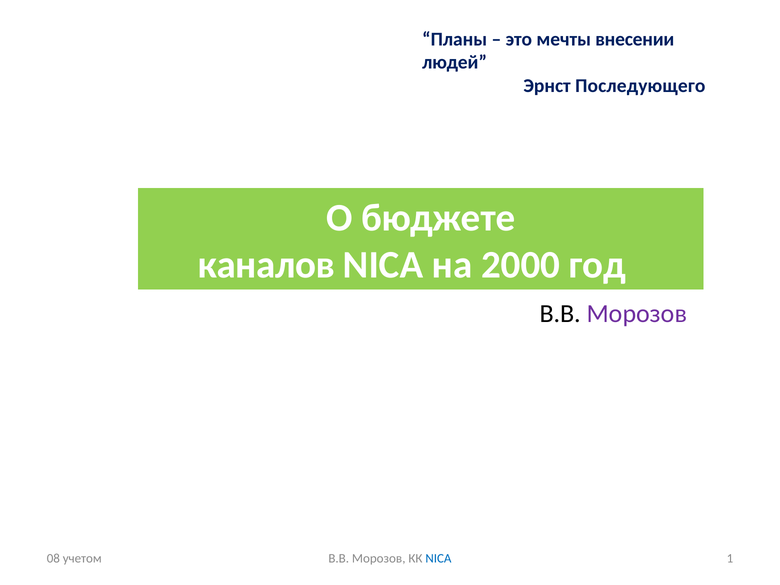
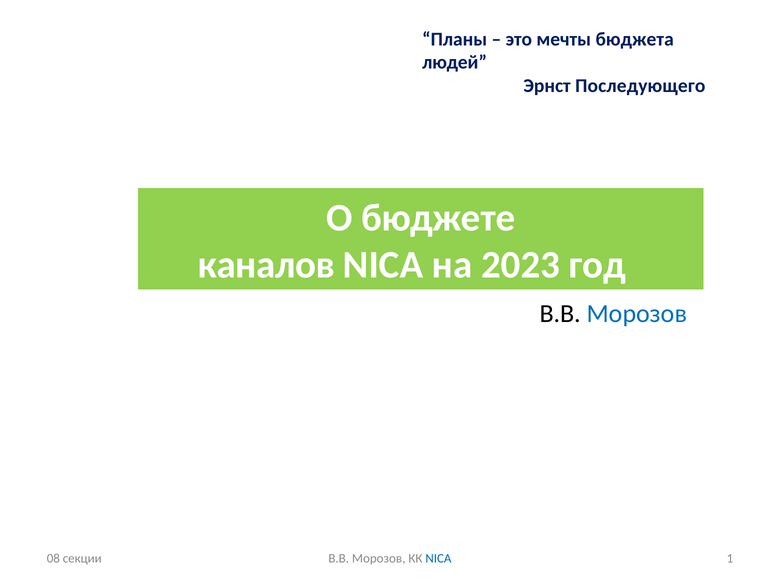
внесении: внесении -> бюджета (635, 39)
2000: 2000 -> 2023 (521, 265)
Морозов colour: purple -> blue (637, 314)
учетом: учетом -> секции (82, 559)
